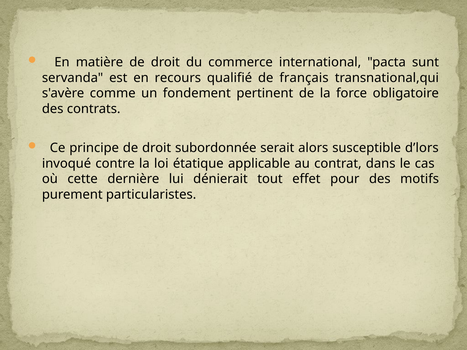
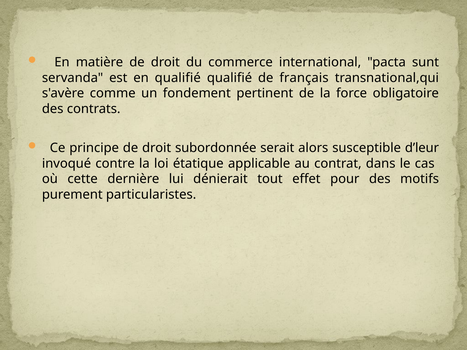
en recours: recours -> qualifié (178, 78)
d’lors: d’lors -> d’leur (422, 148)
